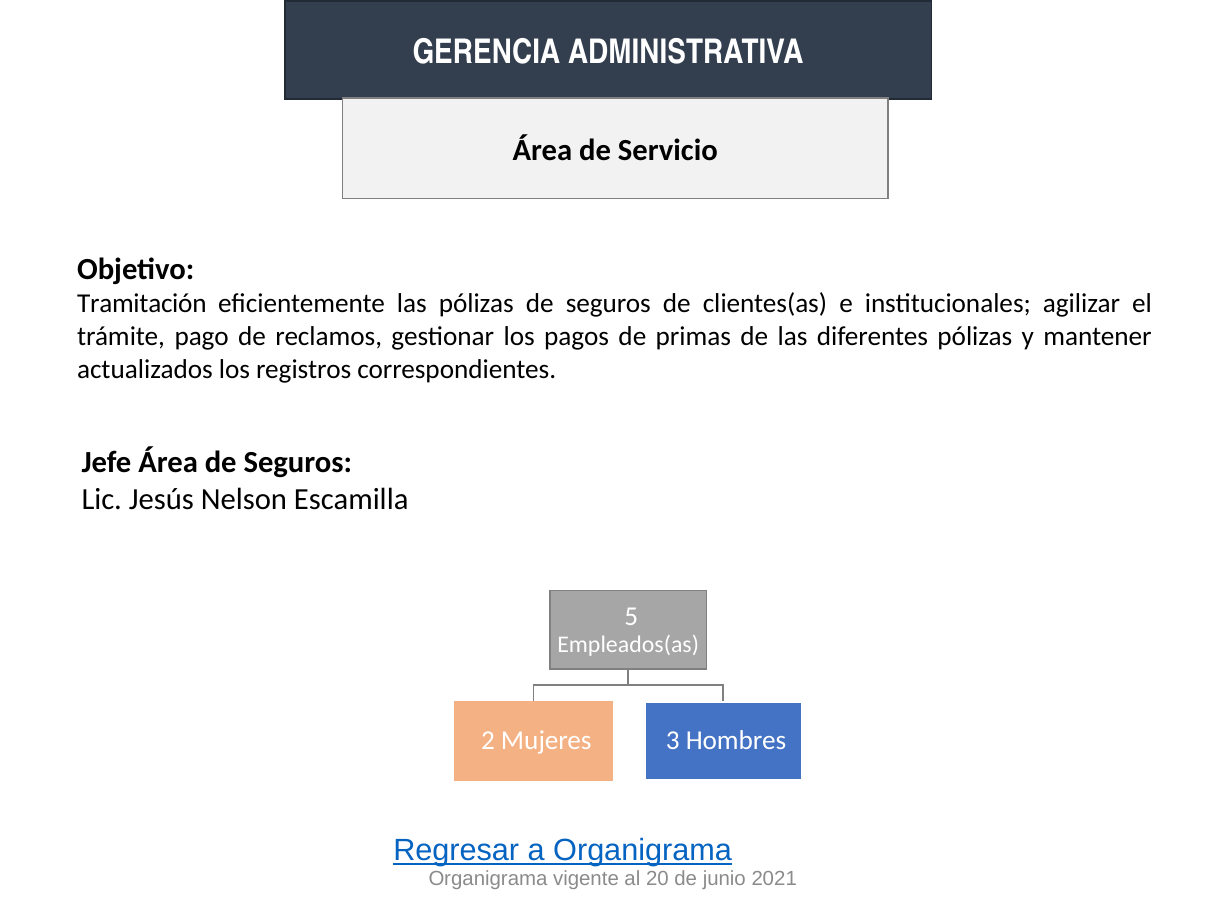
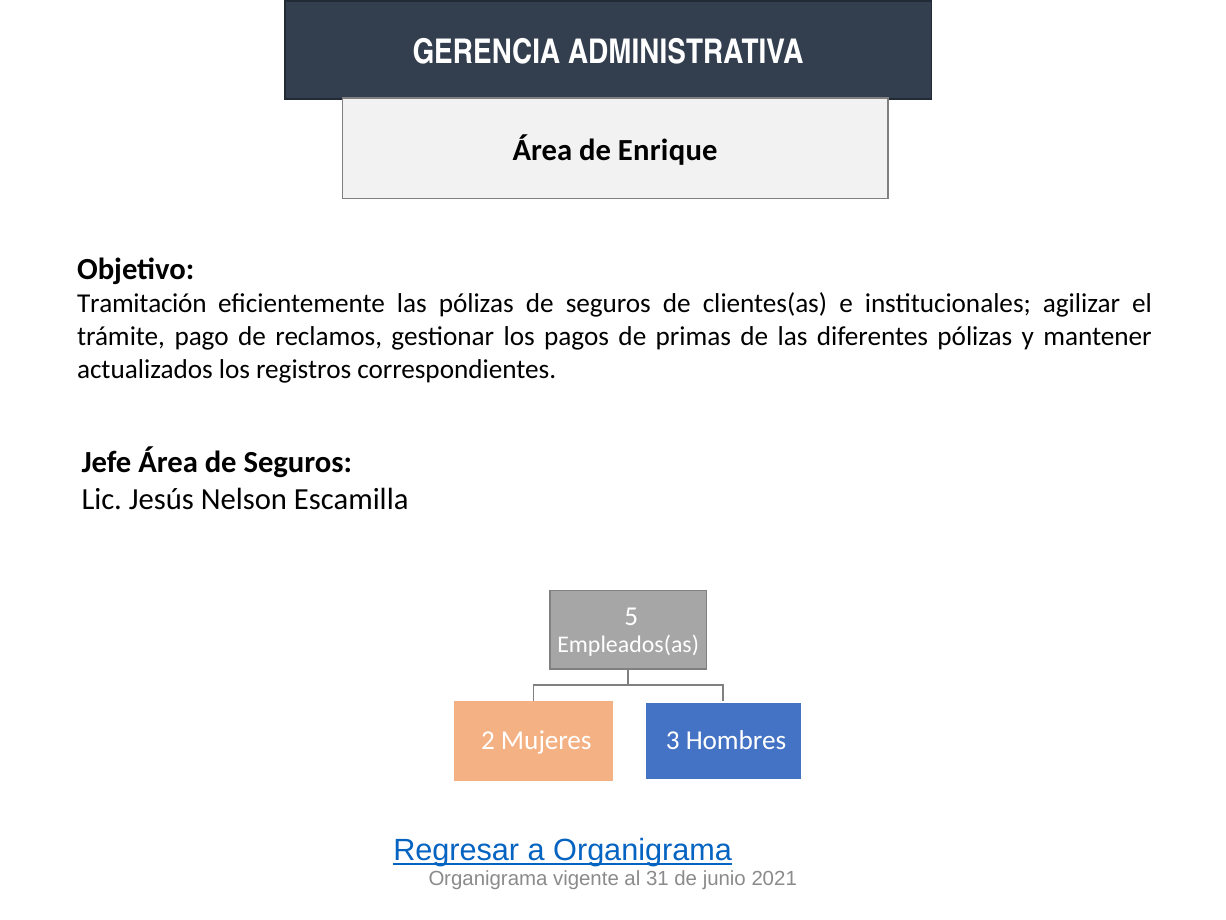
Servicio: Servicio -> Enrique (668, 150)
20: 20 -> 31 (657, 878)
